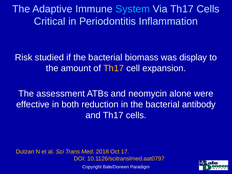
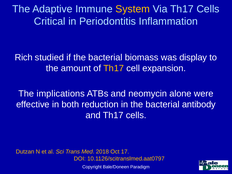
System colour: light blue -> yellow (133, 9)
Risk: Risk -> Rich (24, 57)
assessment: assessment -> implications (61, 94)
